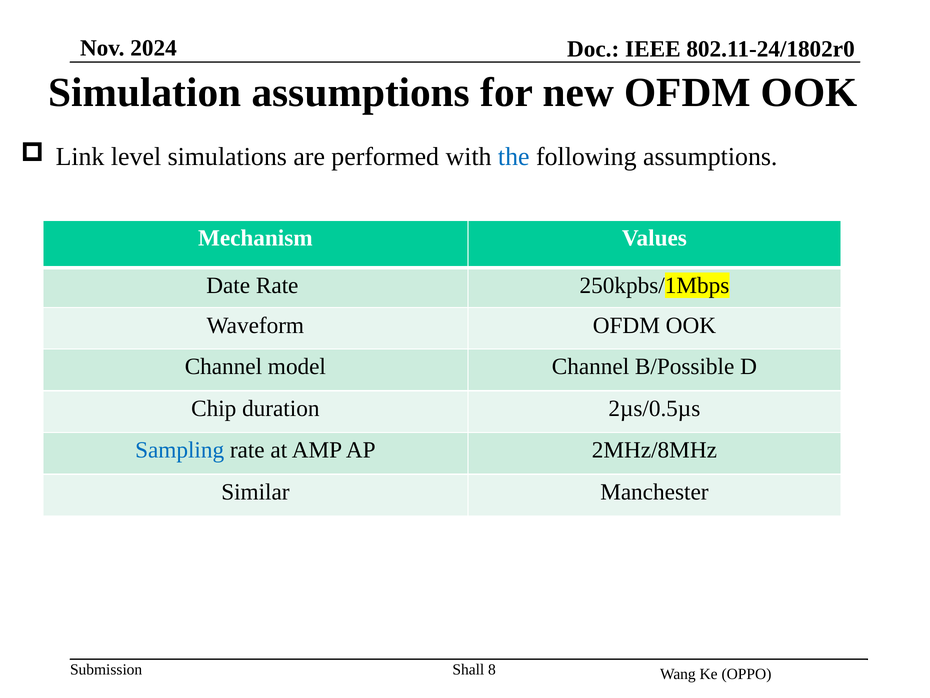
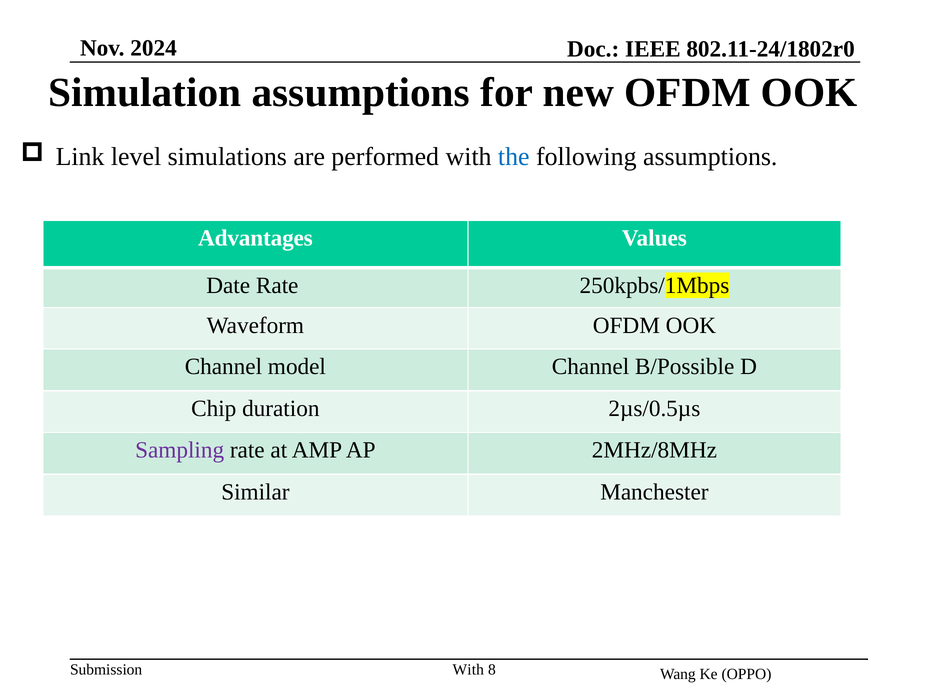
Mechanism: Mechanism -> Advantages (255, 238)
Sampling colour: blue -> purple (180, 450)
Shall: Shall -> With (468, 669)
